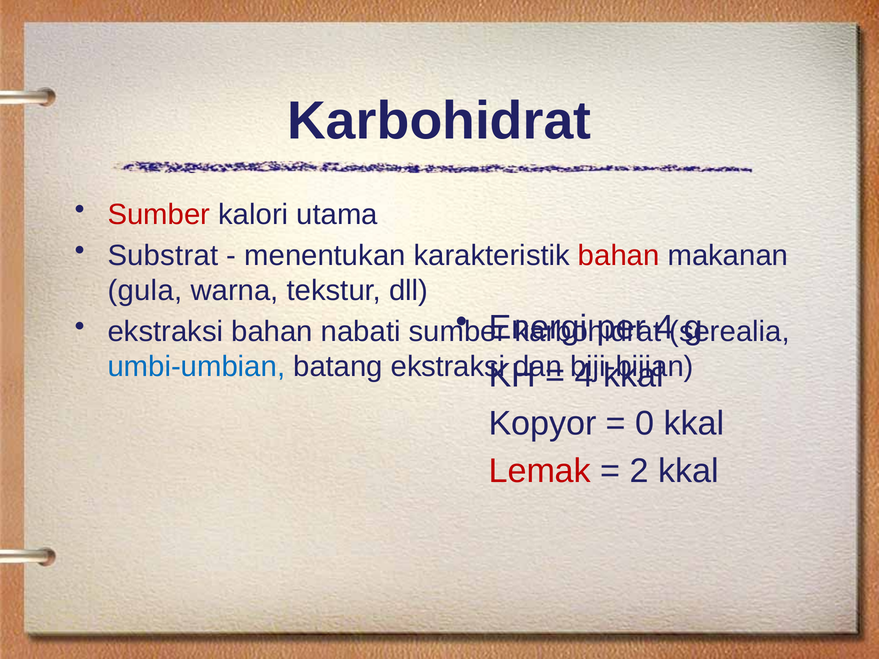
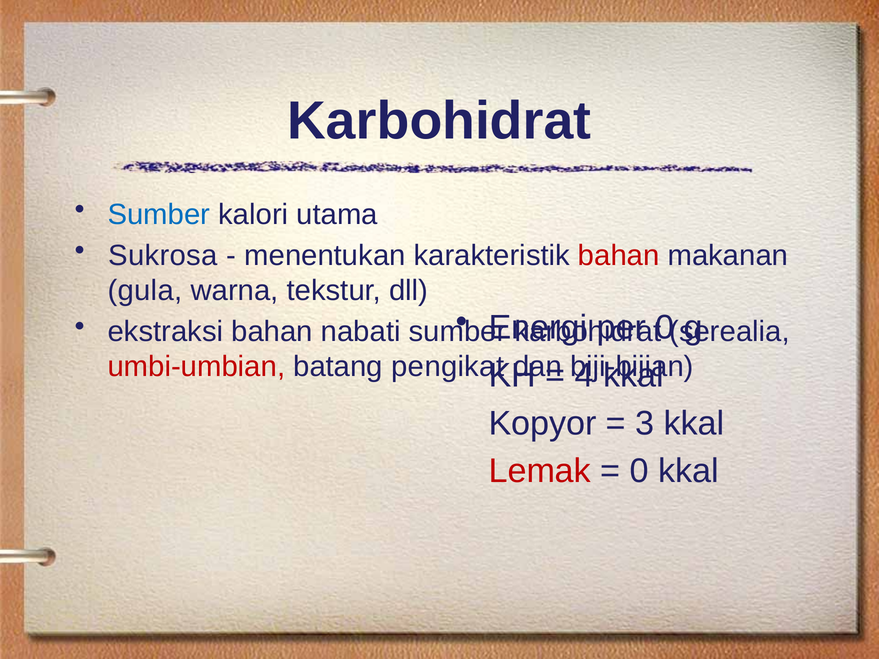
Sumber colour: red -> blue (159, 214)
Substrat: Substrat -> Sukrosa (163, 255)
4: 4 -> 0 (665, 328)
umbi-umbian colour: blue -> red (196, 367)
batang ekstraksi: ekstraksi -> pengikat (448, 367)
0: 0 -> 3 (645, 423)
2: 2 -> 0 (639, 471)
